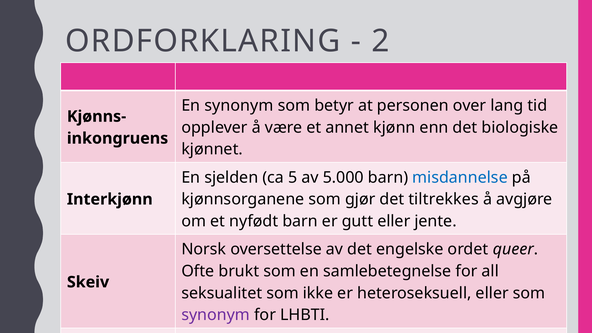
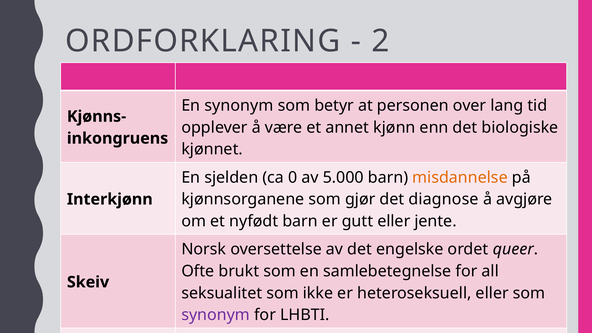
5: 5 -> 0 (293, 177)
misdannelse colour: blue -> orange (460, 177)
tiltrekkes: tiltrekkes -> diagnose (444, 199)
